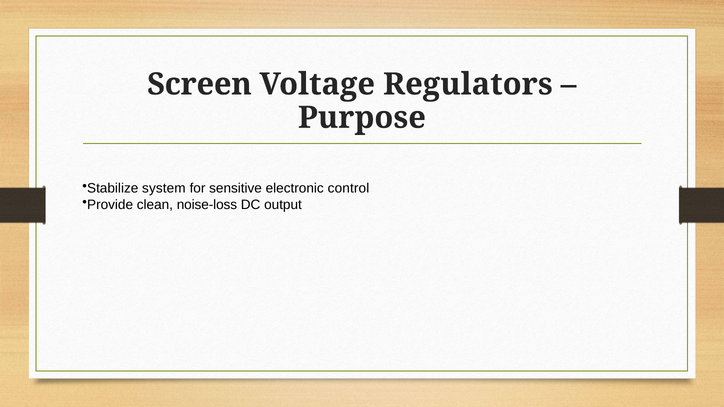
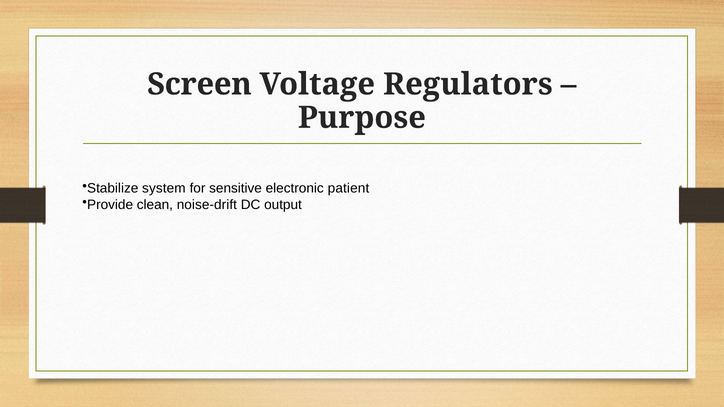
control: control -> patient (349, 188)
noise-loss: noise-loss -> noise-drift (207, 205)
